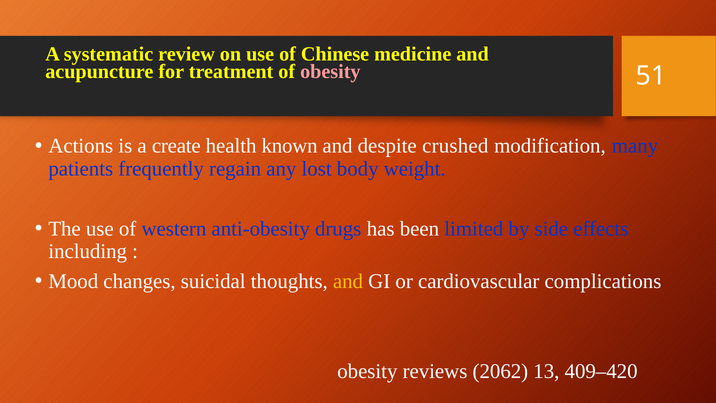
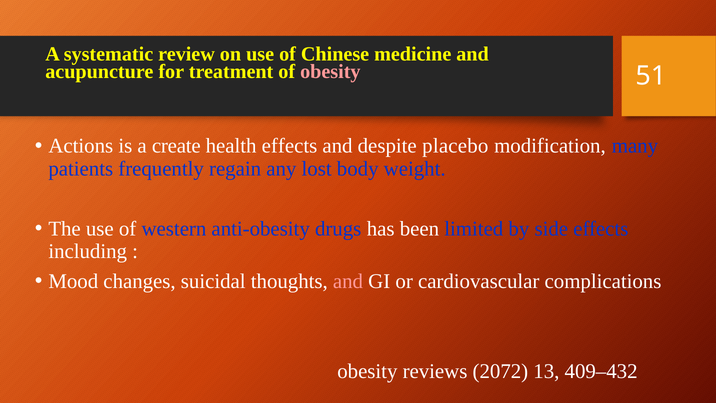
health known: known -> effects (290, 146)
crushed: crushed -> placebo (455, 146)
and colour: yellow -> pink (348, 281)
2062: 2062 -> 2072 (500, 371)
409–420: 409–420 -> 409–432 (601, 371)
